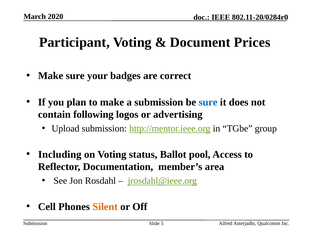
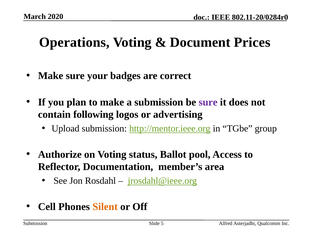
Participant: Participant -> Operations (74, 42)
sure colour: blue -> purple (208, 102)
Including: Including -> Authorize (60, 154)
